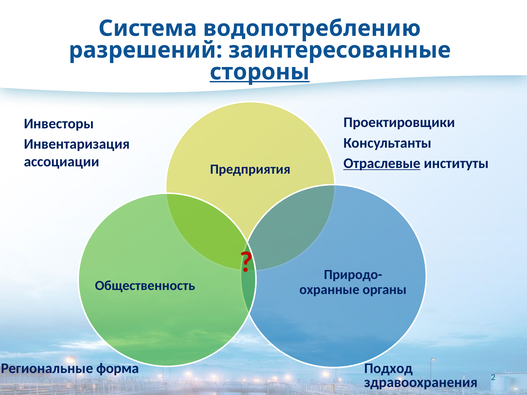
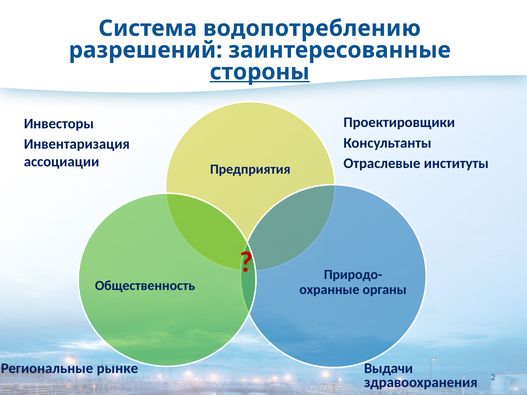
Отраслевые underline: present -> none (382, 164)
форма: форма -> рынке (117, 368)
Подход: Подход -> Выдачи (388, 368)
